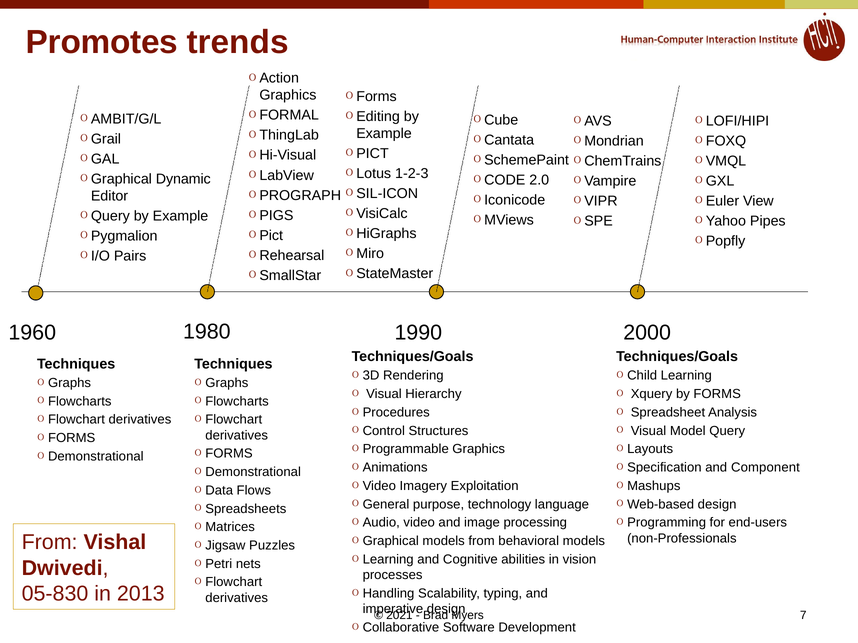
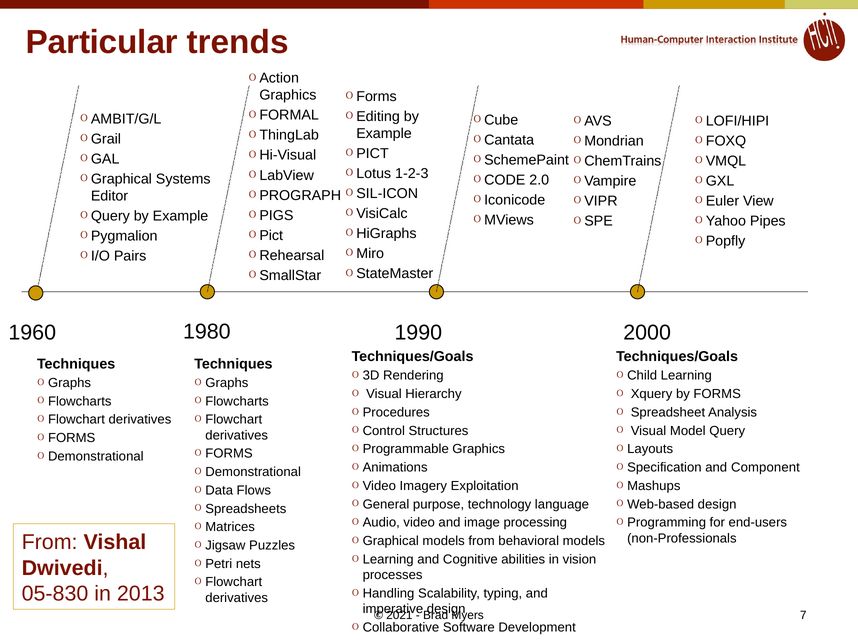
Promotes: Promotes -> Particular (102, 42)
Dynamic: Dynamic -> Systems (183, 179)
